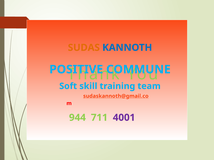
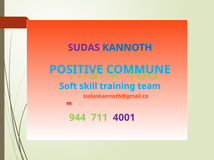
SUDAS colour: orange -> purple (84, 48)
